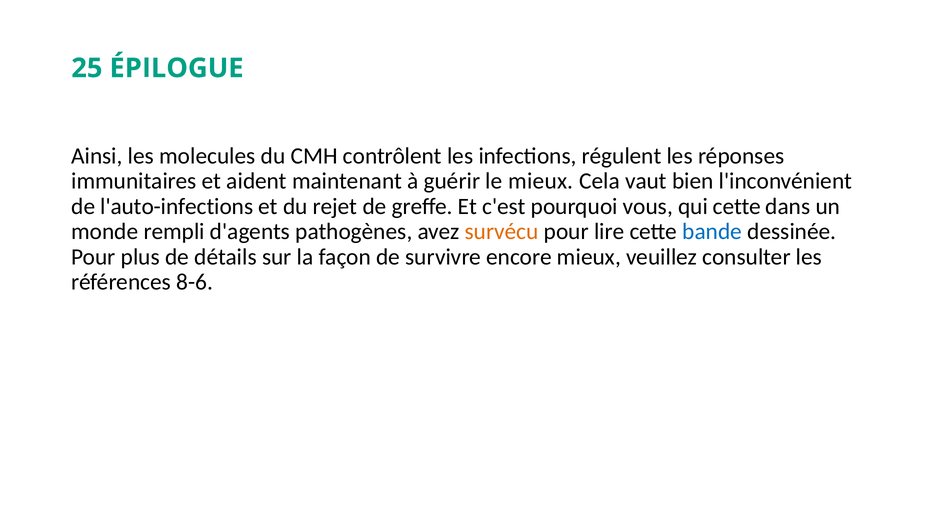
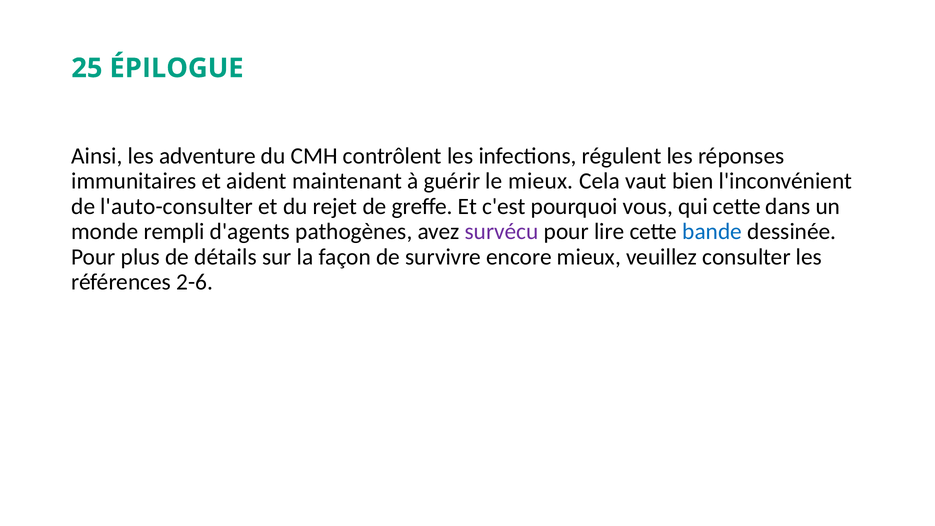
molecules: molecules -> adventure (208, 156)
l'auto-infections: l'auto-infections -> l'auto-consulter (177, 206)
survécu colour: orange -> purple (502, 232)
8-6: 8-6 -> 2-6 (195, 282)
